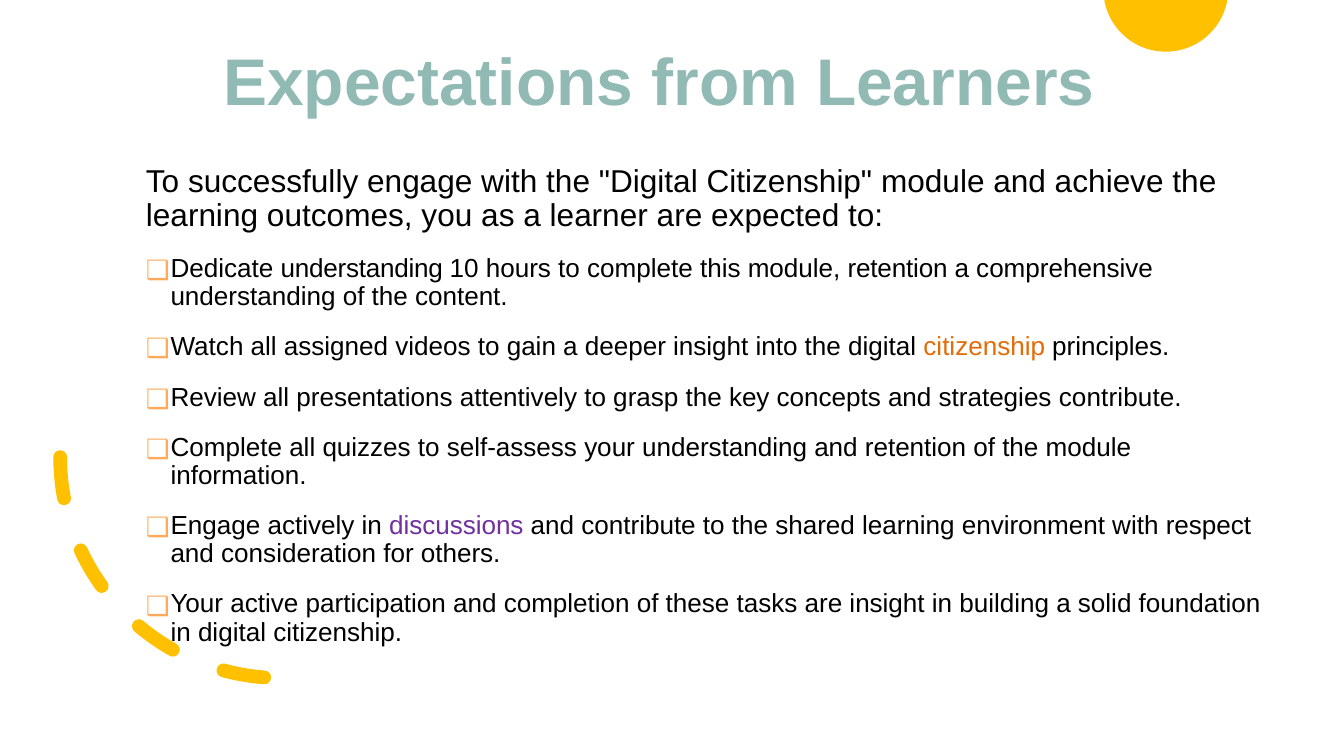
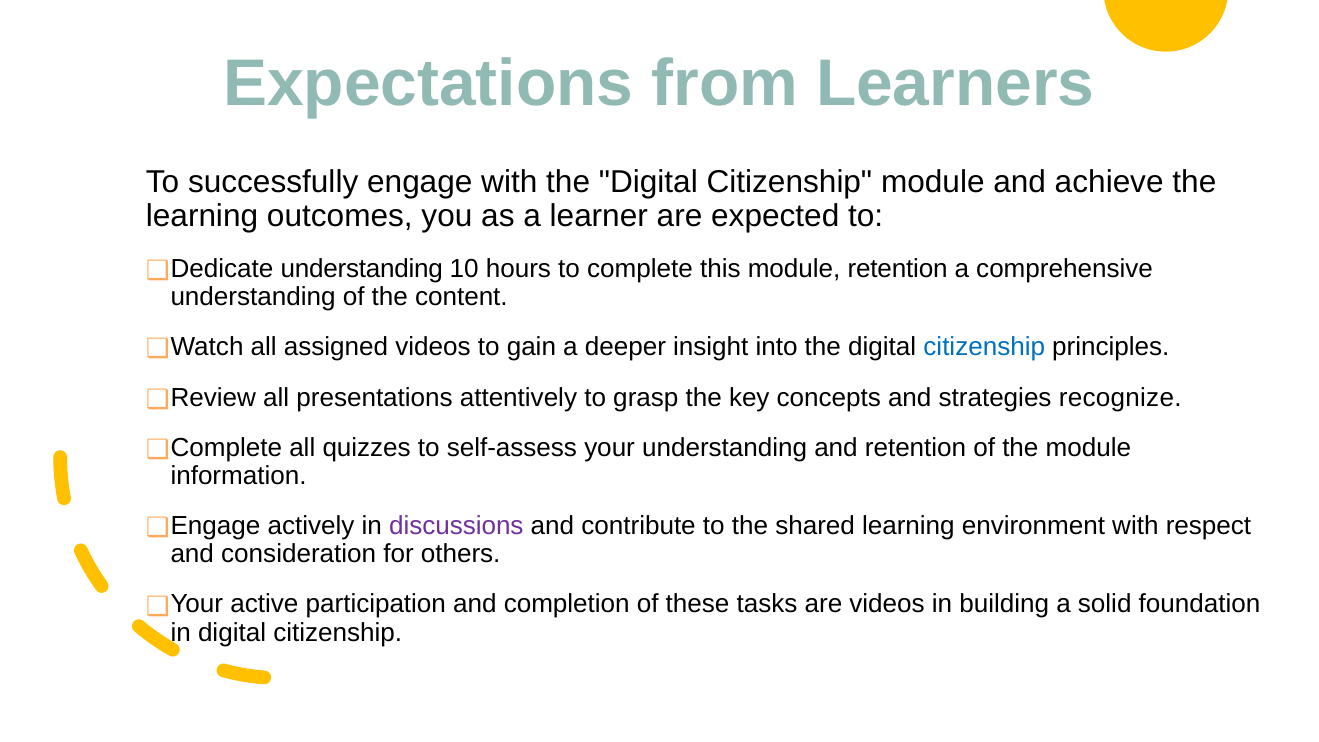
citizenship colour: orange -> blue (984, 347)
strategies contribute: contribute -> recognize (1120, 397)
are insight: insight -> videos (887, 604)
